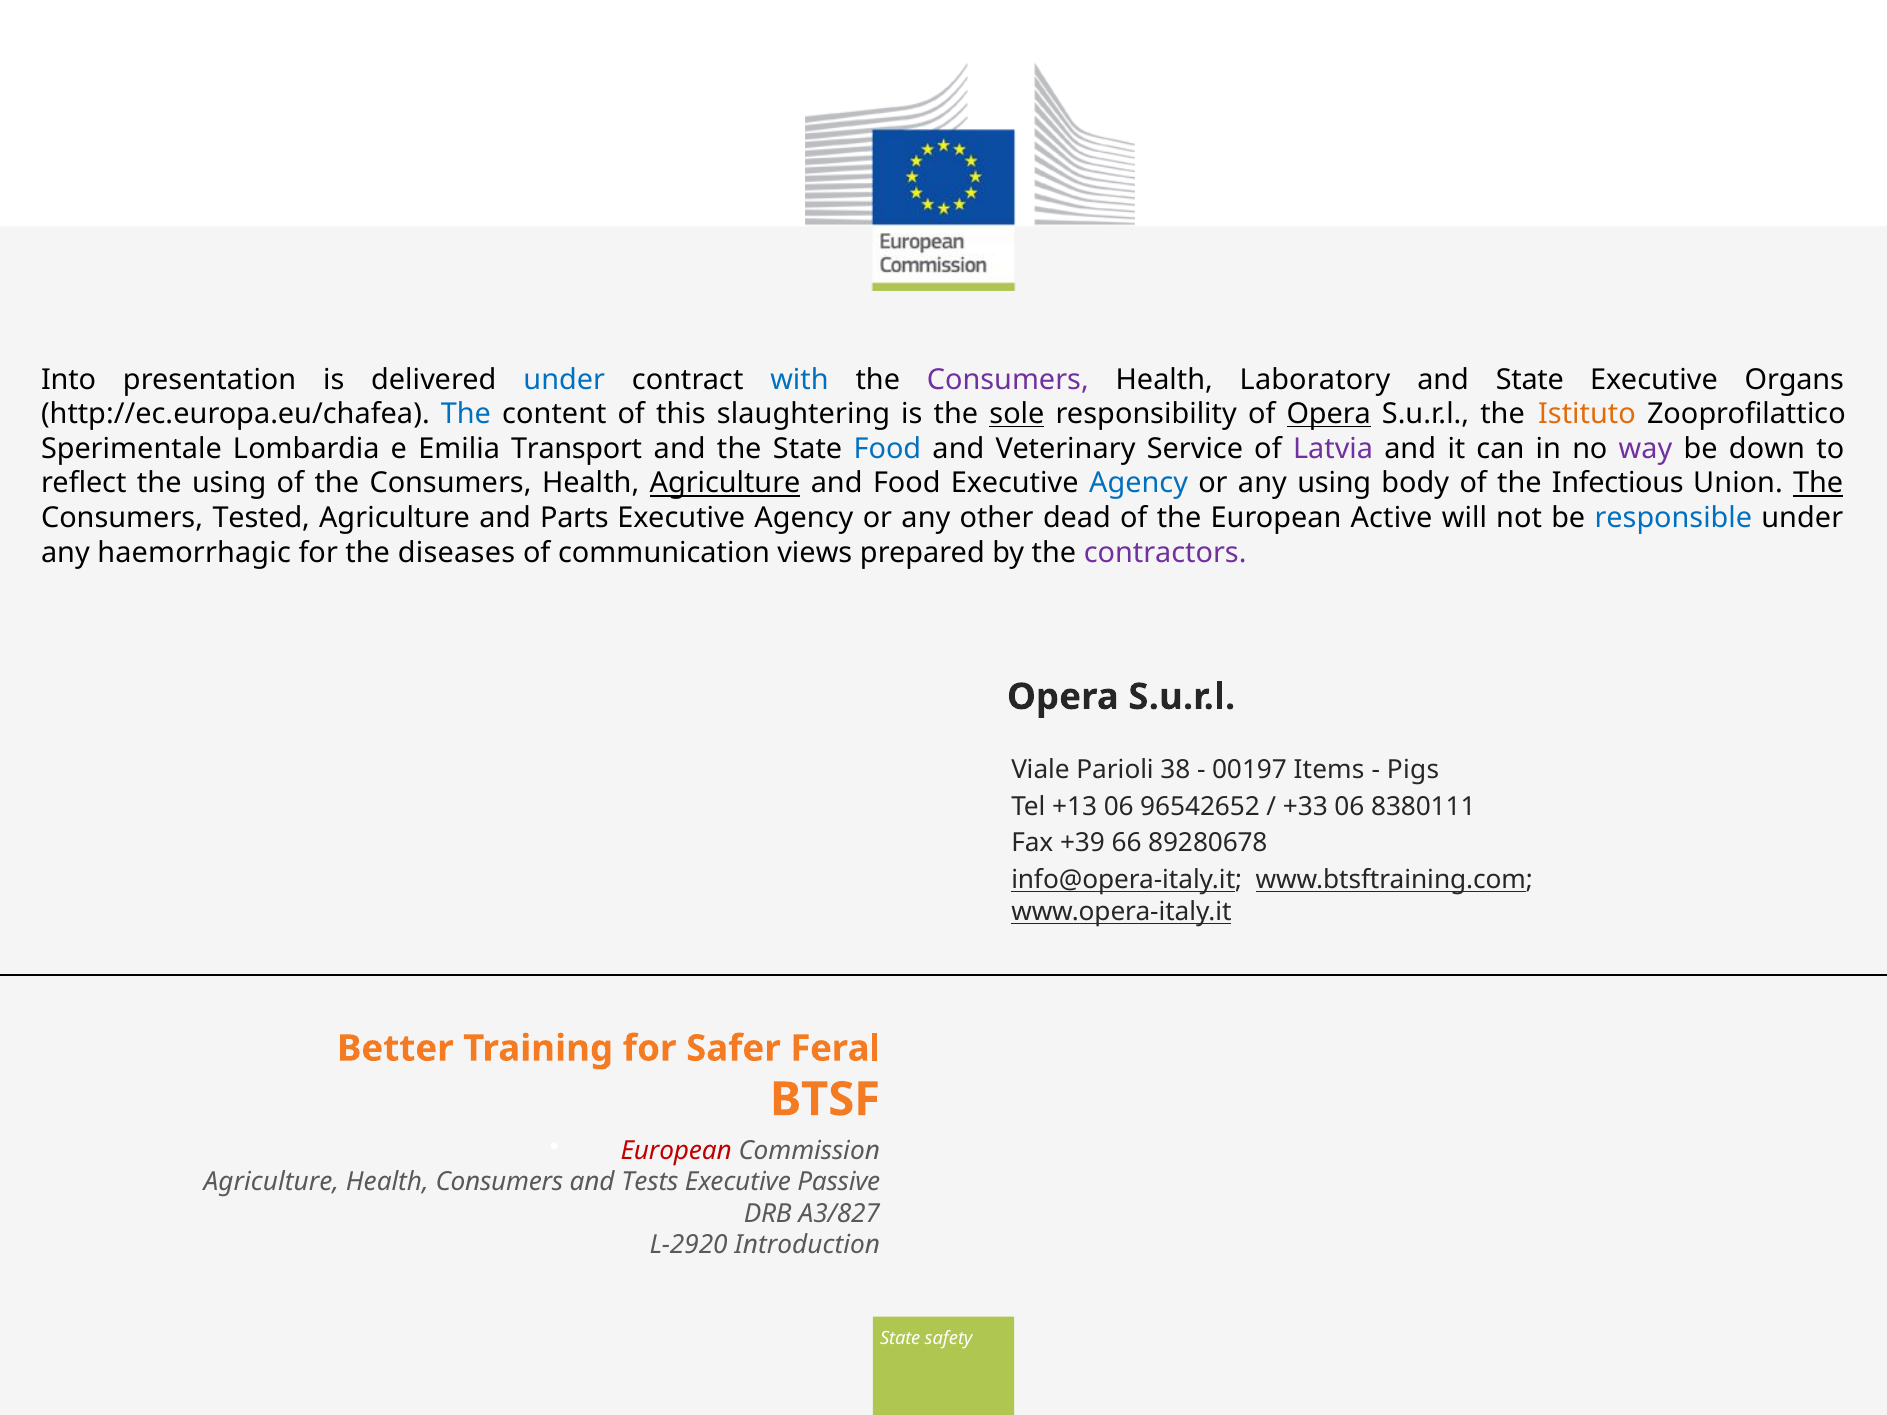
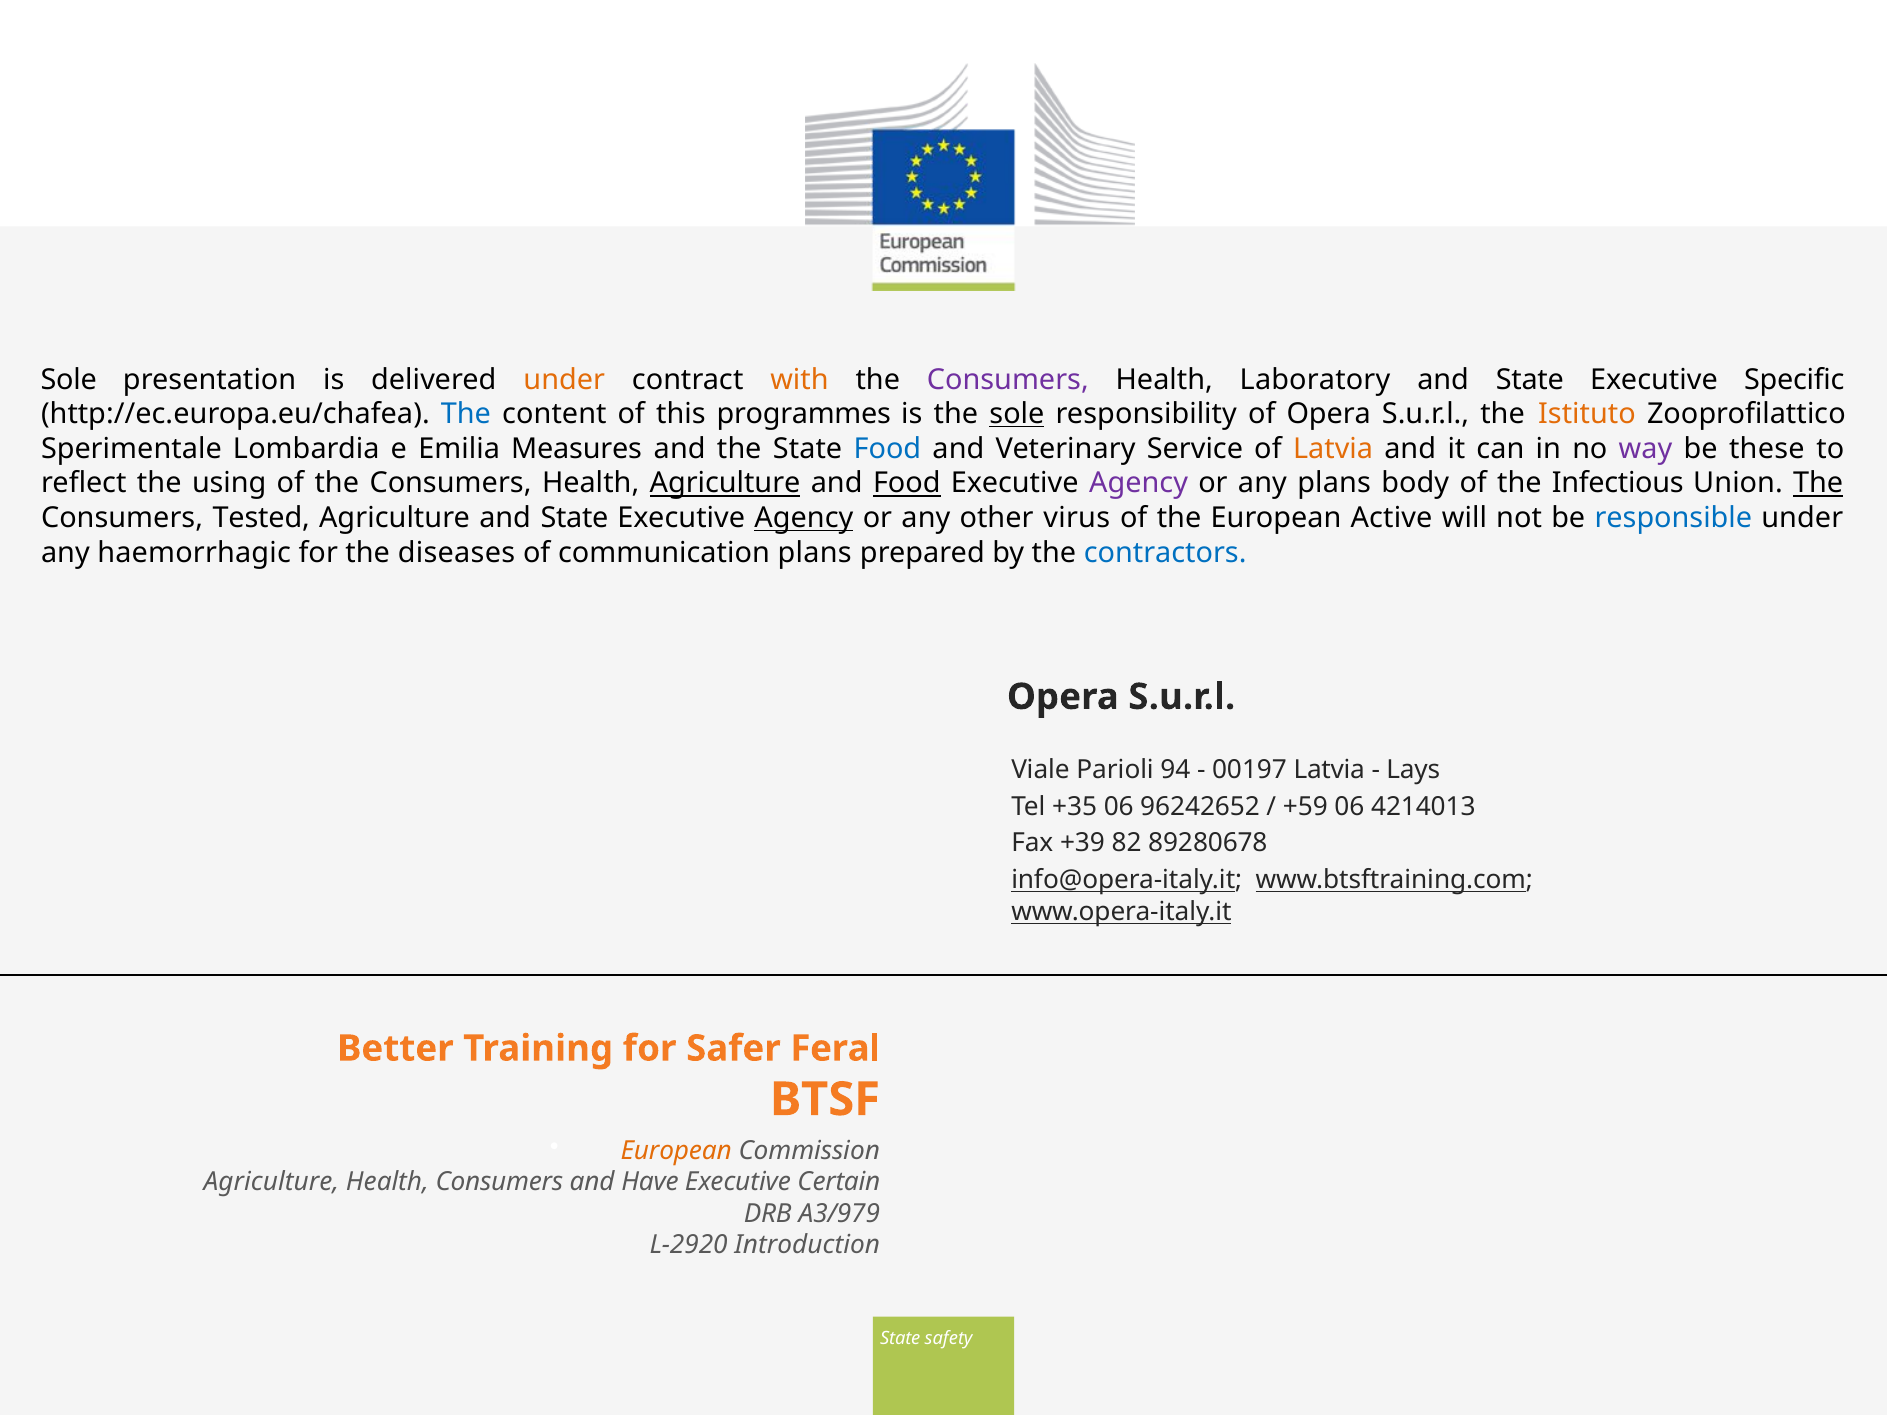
Into: Into -> Sole (69, 380)
under colour: blue -> orange (564, 380)
with colour: blue -> orange (799, 380)
Organs: Organs -> Specific (1794, 380)
slaughtering: slaughtering -> programmes (804, 414)
Opera underline: present -> none (1329, 414)
Transport: Transport -> Measures (577, 449)
Latvia colour: purple -> orange (1333, 449)
down: down -> these (1767, 449)
Food underline: none -> present (907, 483)
Agency colour: blue -> purple (1139, 483)
any using: using -> plans (1334, 483)
Agriculture and Parts: Parts -> State (574, 518)
Agency underline: none -> present (804, 518)
dead: dead -> virus (1077, 518)
communication views: views -> plans (815, 553)
contractors colour: purple -> blue (1165, 553)
38: 38 -> 94 (1175, 770)
00197 Items: Items -> Latvia (1329, 770)
Pigs: Pigs -> Lays (1413, 770)
+13: +13 -> +35 (1075, 807)
96542652: 96542652 -> 96242652 (1200, 807)
+33: +33 -> +59 (1305, 807)
8380111: 8380111 -> 4214013 (1423, 807)
66: 66 -> 82 (1127, 843)
European colour: red -> orange (676, 1151)
Tests: Tests -> Have (650, 1182)
Passive: Passive -> Certain (839, 1182)
A3/827: A3/827 -> A3/979 (839, 1214)
